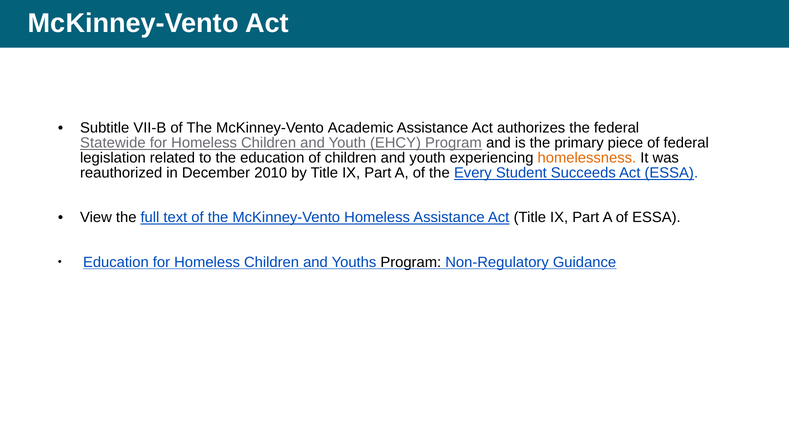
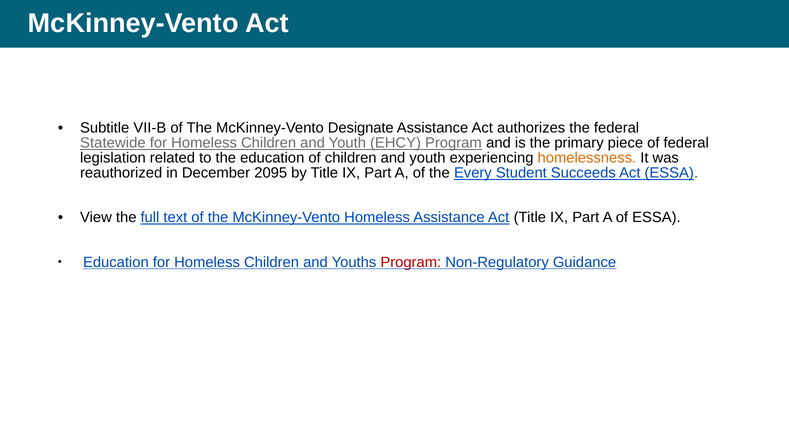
Academic: Academic -> Designate (361, 128)
2010: 2010 -> 2095 (271, 173)
Program colour: black -> red (411, 262)
